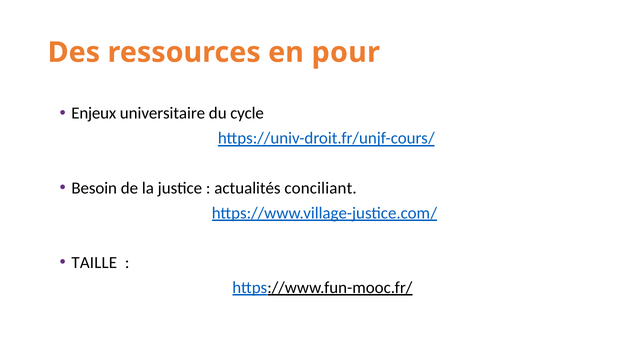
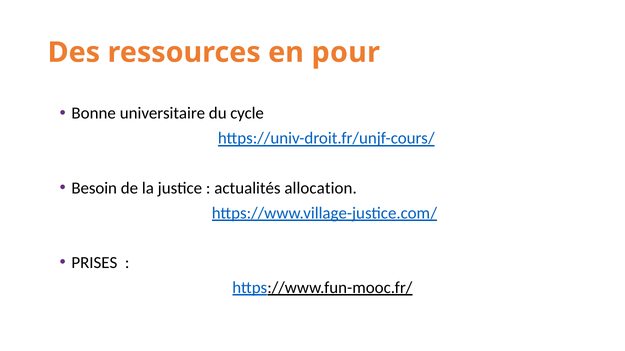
Enjeux: Enjeux -> Bonne (94, 114)
conciliant: conciliant -> allocation (321, 188)
TAILLE: TAILLE -> PRISES (94, 263)
